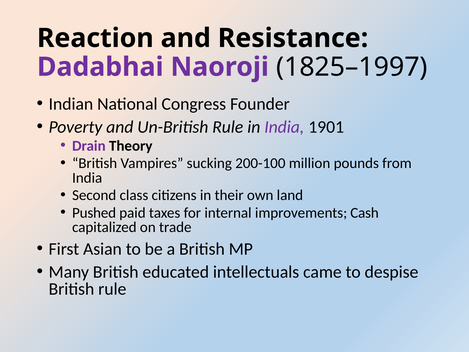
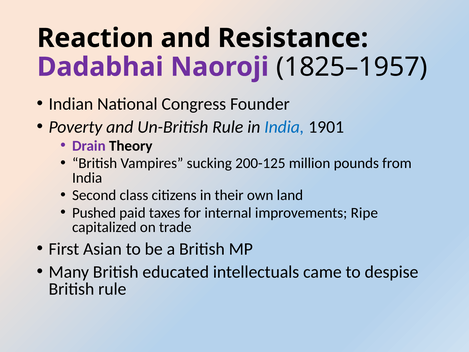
1825–1997: 1825–1997 -> 1825–1957 (352, 67)
India colour: purple -> blue (284, 127)
200-100: 200-100 -> 200-125 (260, 163)
Cash: Cash -> Ripe (364, 213)
